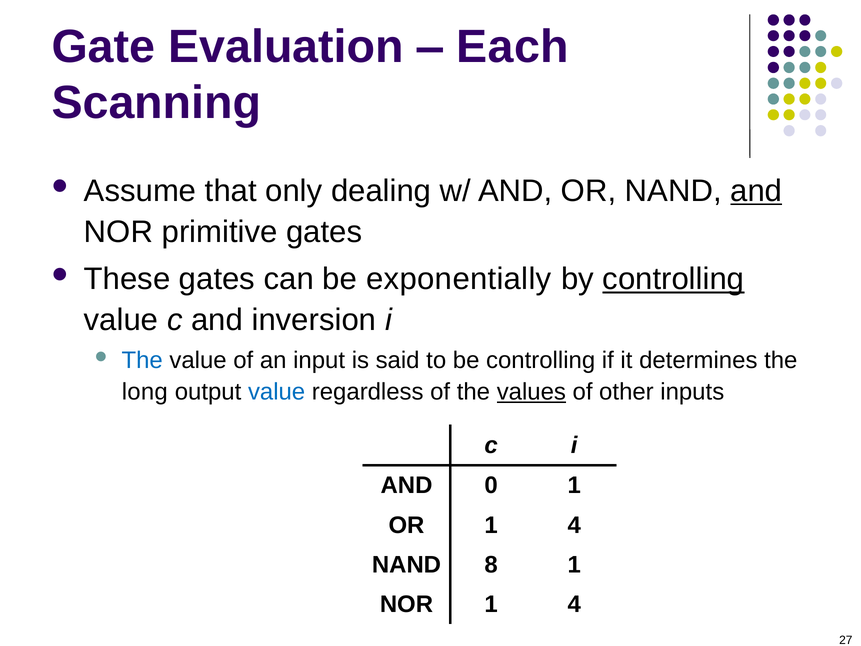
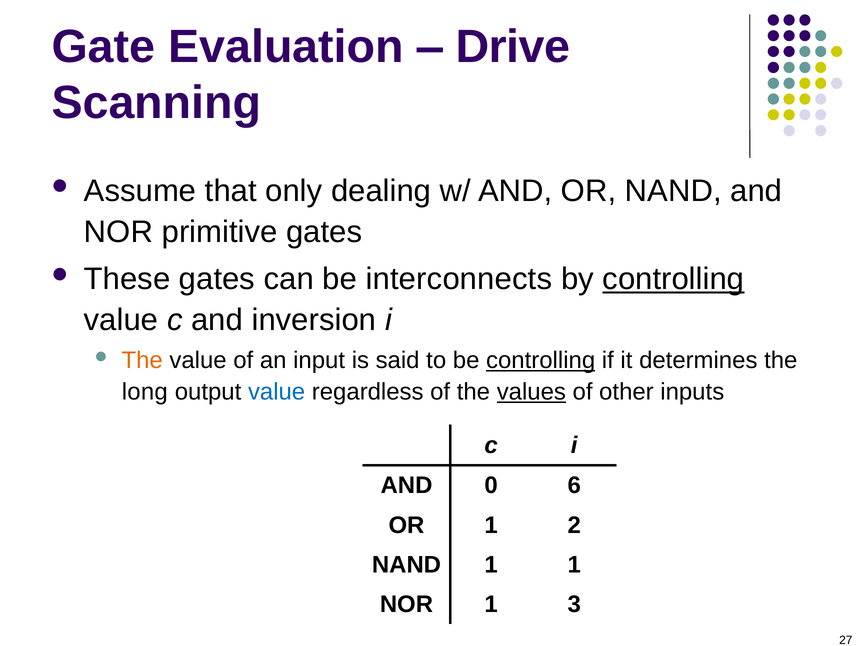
Each: Each -> Drive (513, 47)
and underline: present -> none (756, 191)
exponentially: exponentially -> interconnects (459, 279)
The colour: blue -> orange (142, 360)
controlling underline: none -> present (541, 360)
0 1: 1 -> 6 (574, 485)
OR 1 4: 4 -> 2 (574, 525)
NAND 8: 8 -> 1 (491, 565)
NOR 1 4: 4 -> 3 (574, 604)
